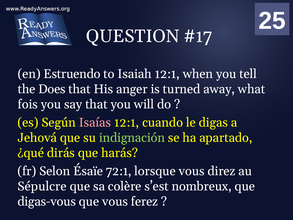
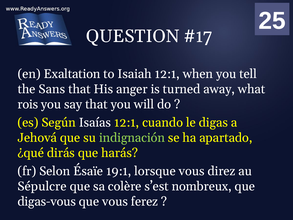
Estruendo: Estruendo -> Exaltation (72, 74)
Does: Does -> Sans (52, 89)
fois: fois -> rois (28, 104)
Isaías colour: pink -> white (95, 122)
72:1: 72:1 -> 19:1 (119, 171)
